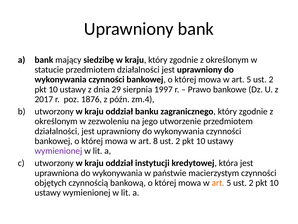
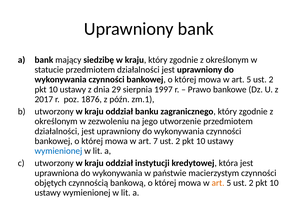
zm.4: zm.4 -> zm.1 (143, 99)
8: 8 -> 7 (155, 141)
wymienionej colour: purple -> blue (58, 151)
